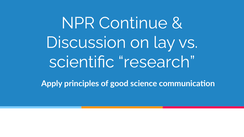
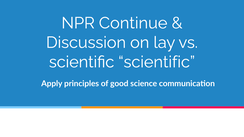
scientific research: research -> scientific (157, 62)
